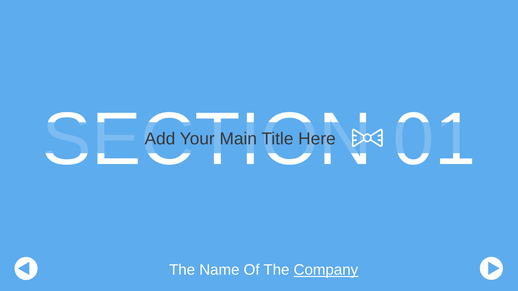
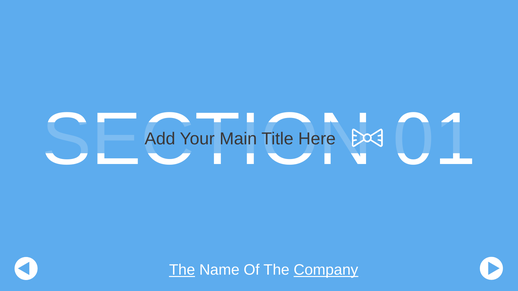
The underline: none -> present (182, 270)
